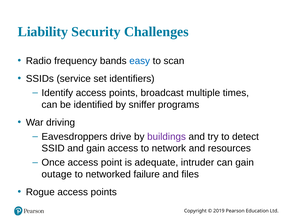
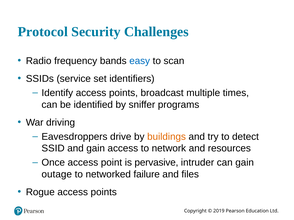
Liability: Liability -> Protocol (43, 32)
buildings colour: purple -> orange (167, 137)
adequate: adequate -> pervasive (156, 163)
